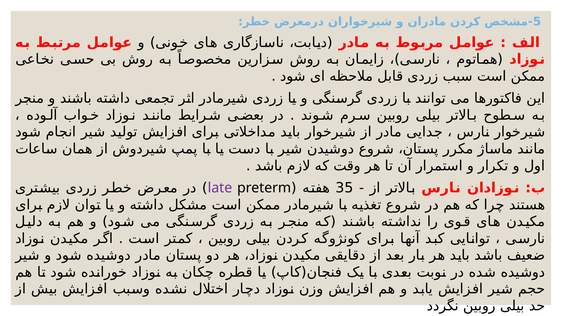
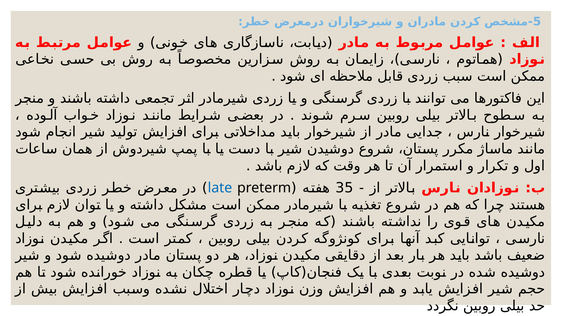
late colour: purple -> blue (220, 188)
